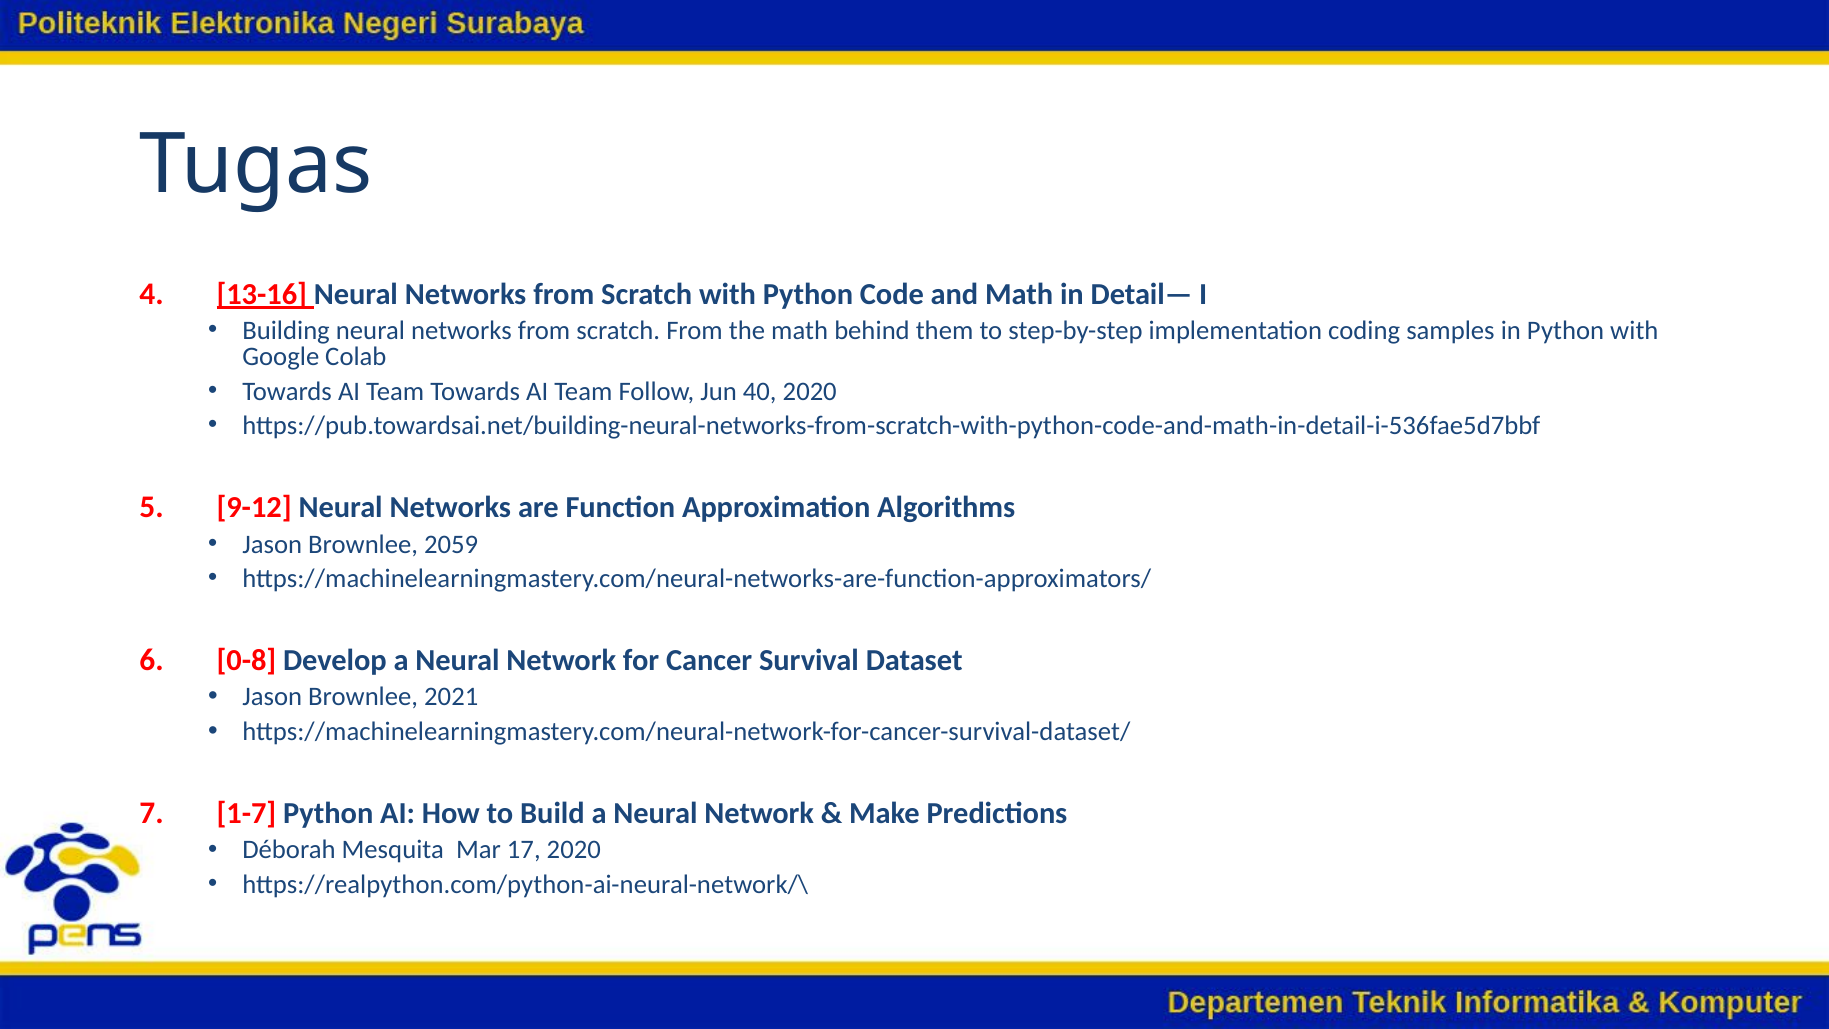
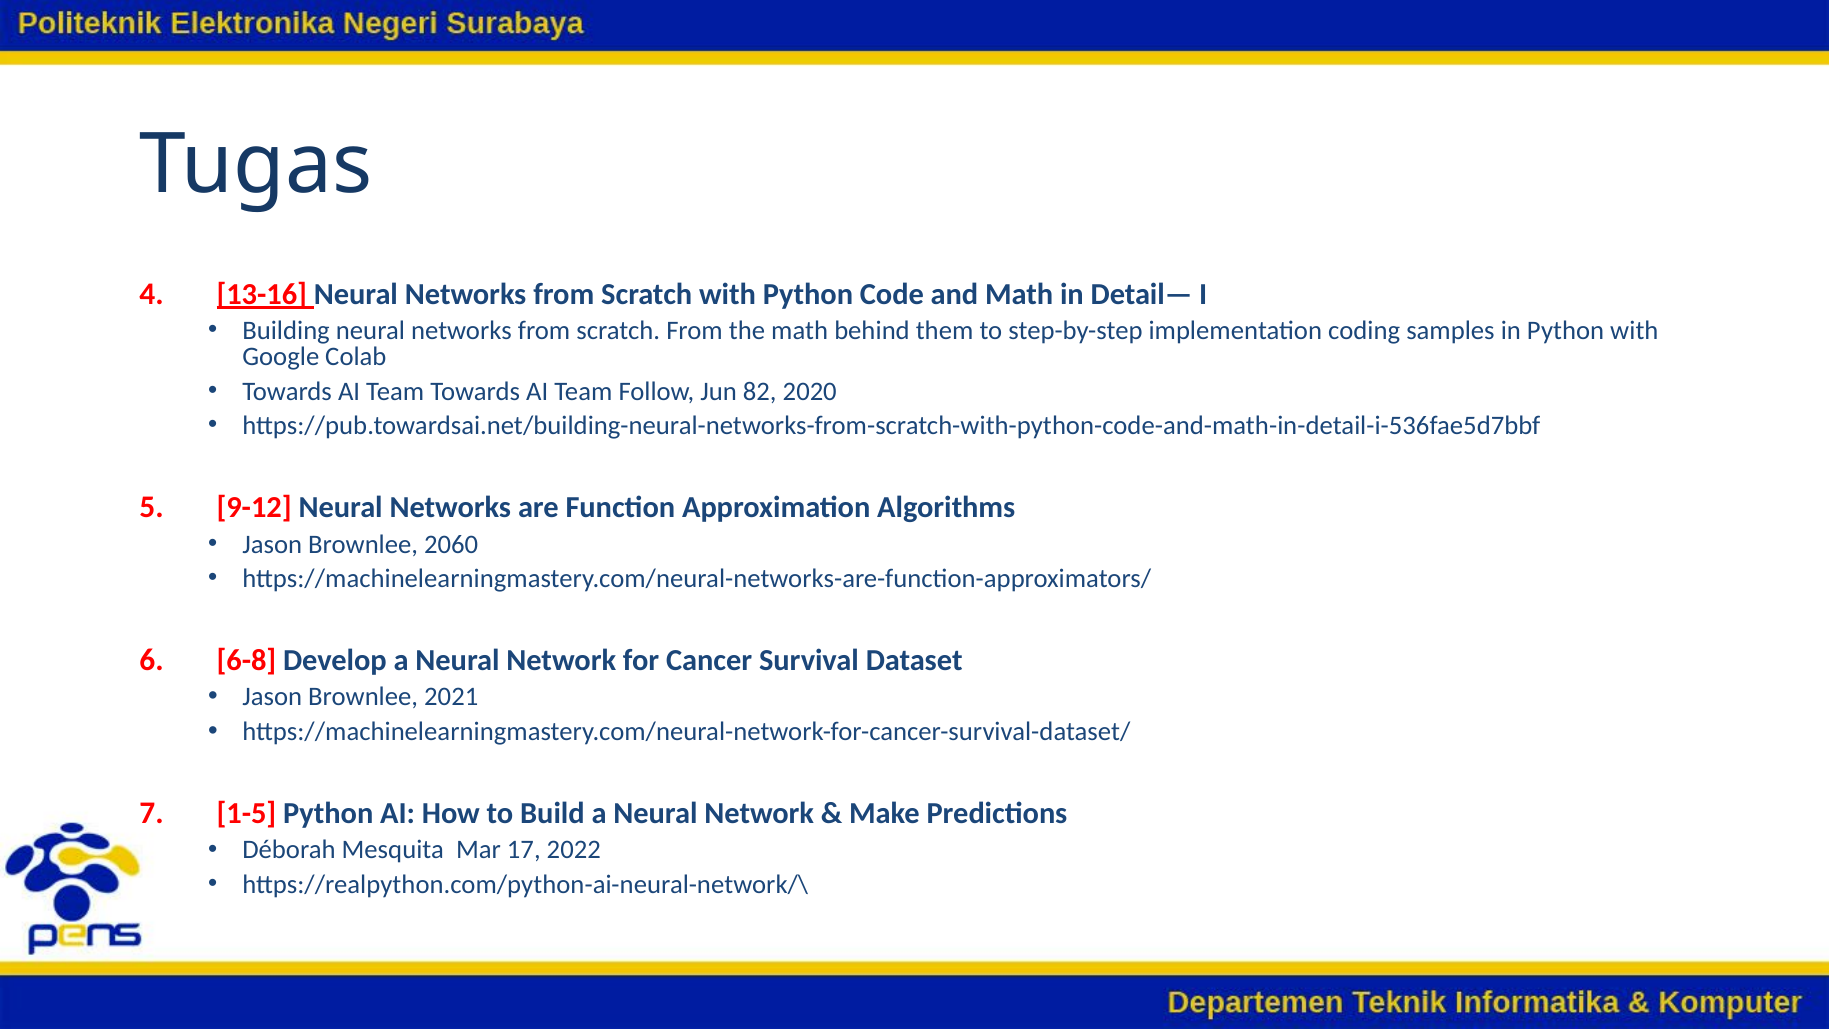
40: 40 -> 82 (760, 391)
2059: 2059 -> 2060 (451, 544)
0-8: 0-8 -> 6-8 (246, 661)
1-7: 1-7 -> 1-5 (246, 814)
17 2020: 2020 -> 2022 (574, 850)
